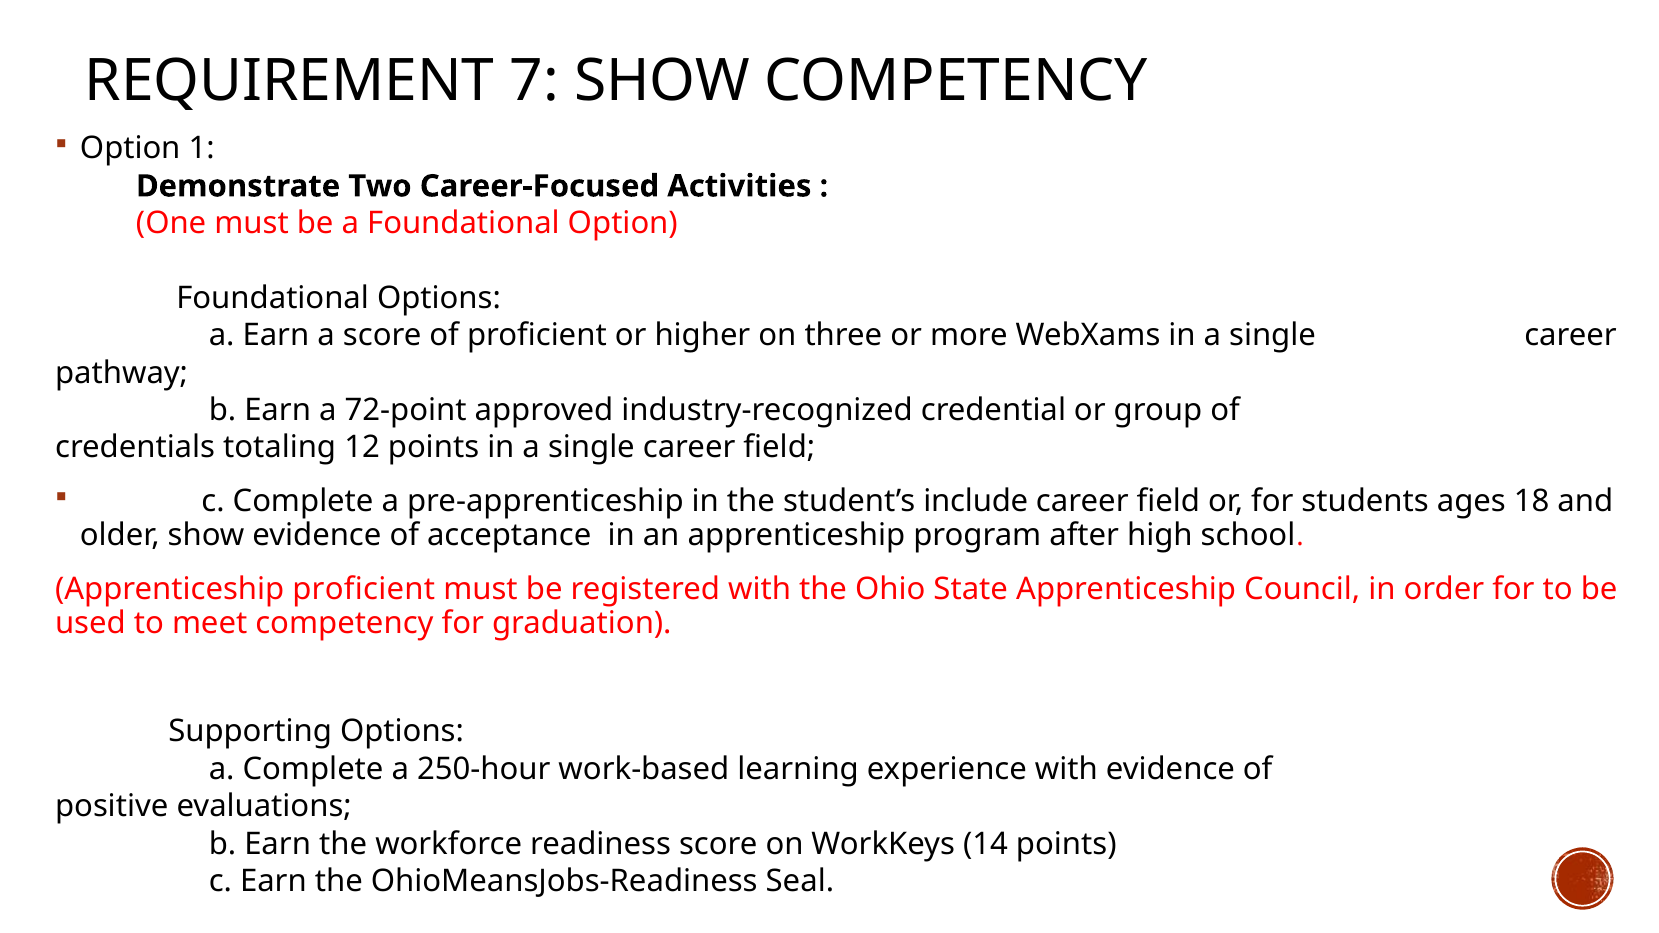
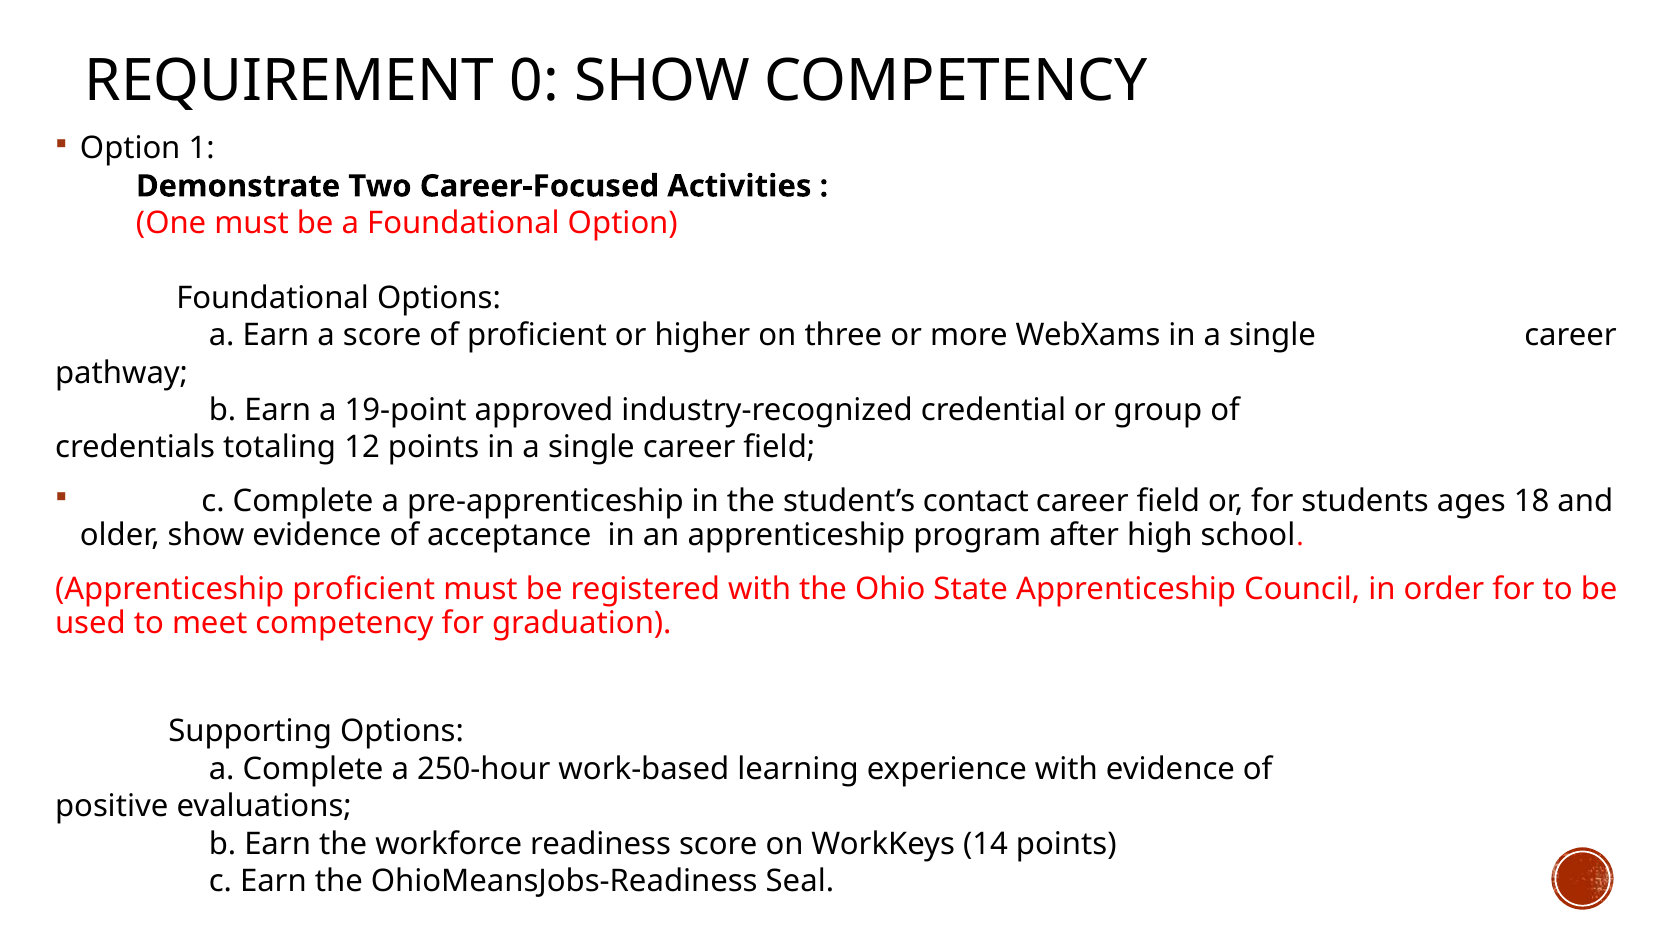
7: 7 -> 0 (534, 81)
72-point: 72-point -> 19-point (406, 410)
include: include -> contact (976, 501)
